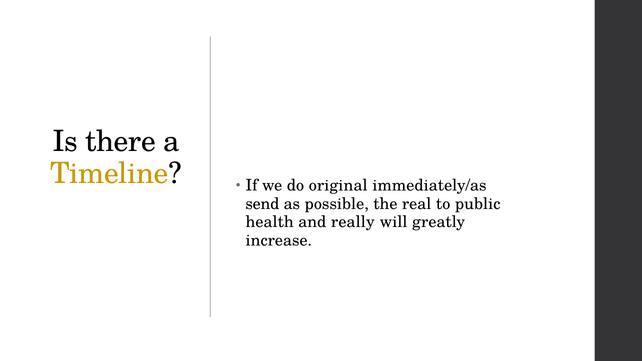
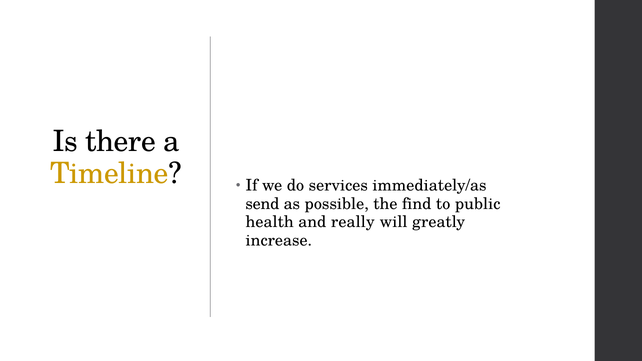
original: original -> services (338, 186)
real: real -> find (417, 204)
